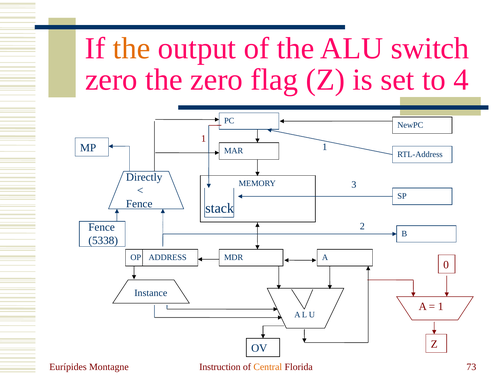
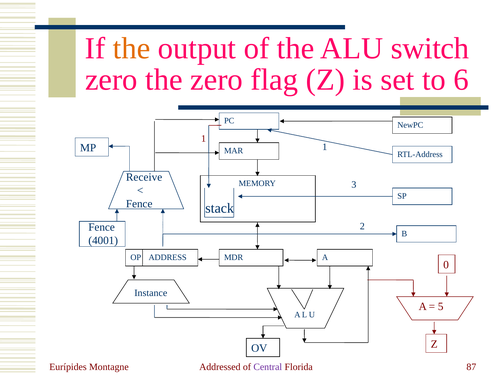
4: 4 -> 6 (461, 80)
Directly: Directly -> Receive (144, 177)
5338: 5338 -> 4001 (103, 240)
1: 1 -> 5 (441, 306)
Instruction: Instruction -> Addressed (220, 367)
Central colour: orange -> purple (268, 367)
73: 73 -> 87 (471, 367)
